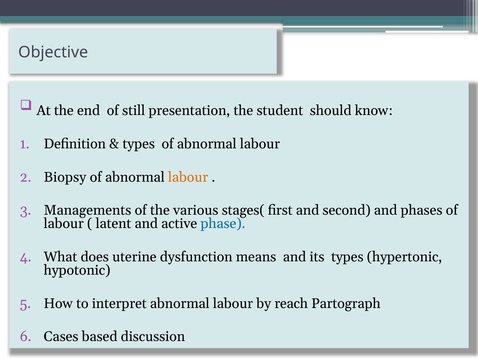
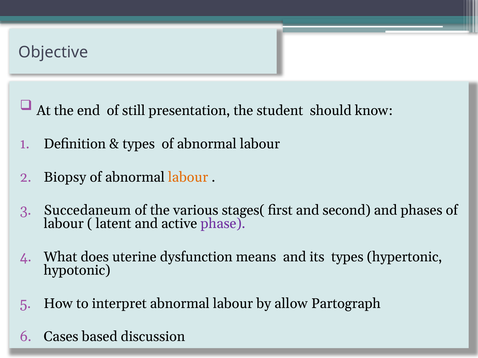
Managements: Managements -> Succedaneum (87, 211)
phase colour: blue -> purple (223, 224)
reach: reach -> allow (291, 304)
